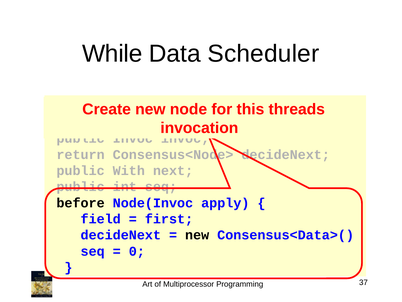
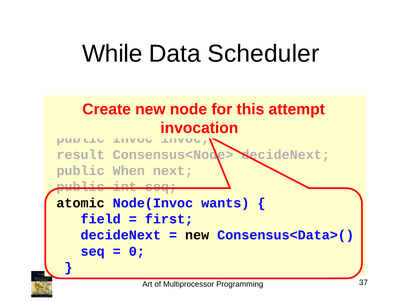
threads: threads -> attempt (297, 109)
return: return -> result (81, 154)
With: With -> When (129, 170)
before: before -> atomic (81, 203)
apply: apply -> wants (225, 203)
